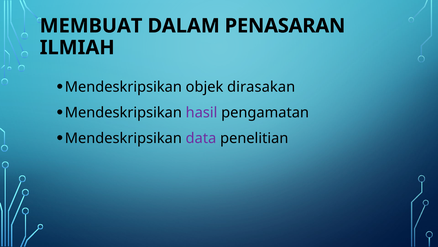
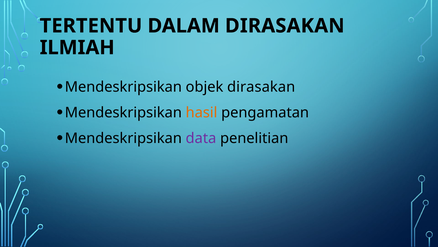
MEMBUAT: MEMBUAT -> TERTENTU (91, 26)
DALAM PENASARAN: PENASARAN -> DIRASAKAN (285, 26)
hasil colour: purple -> orange (202, 112)
